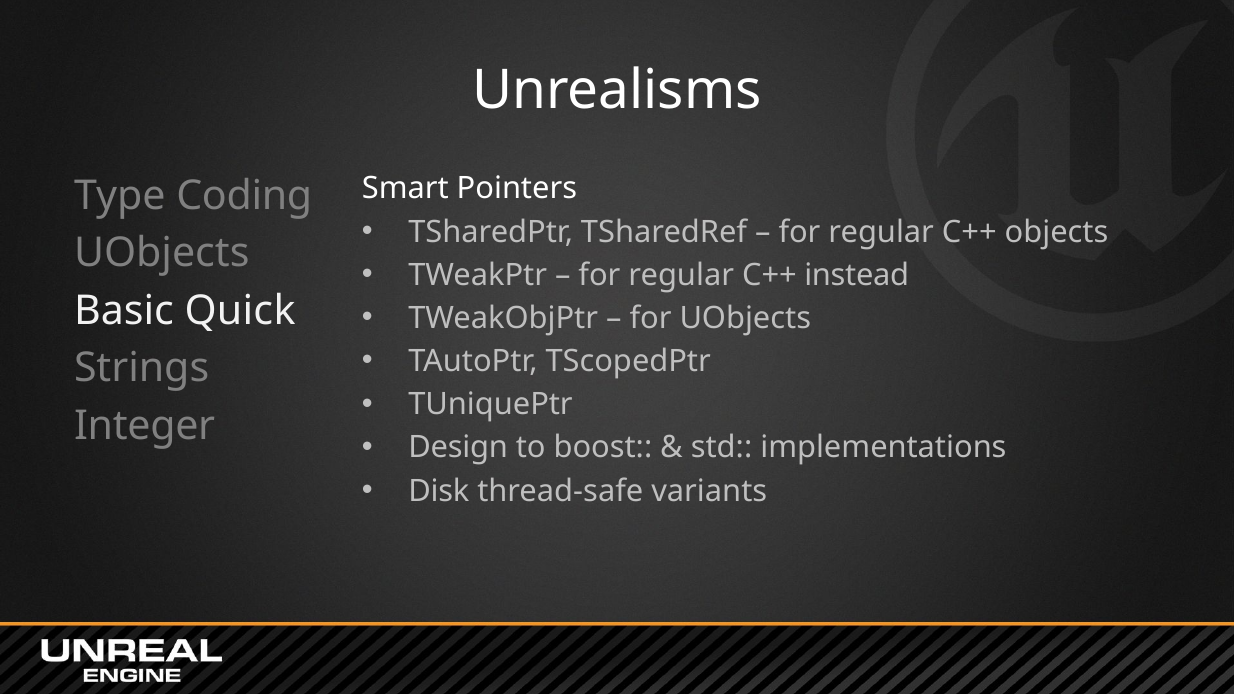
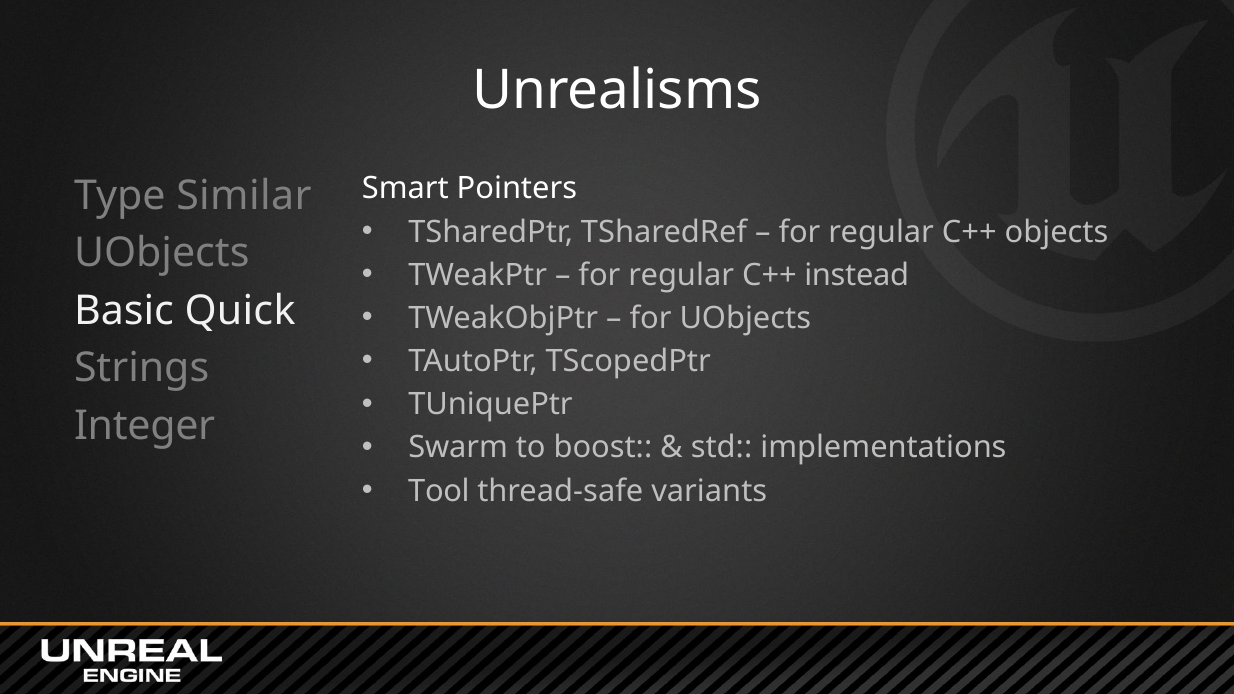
Coding: Coding -> Similar (244, 196)
Design: Design -> Swarm (458, 448)
Disk: Disk -> Tool (439, 491)
